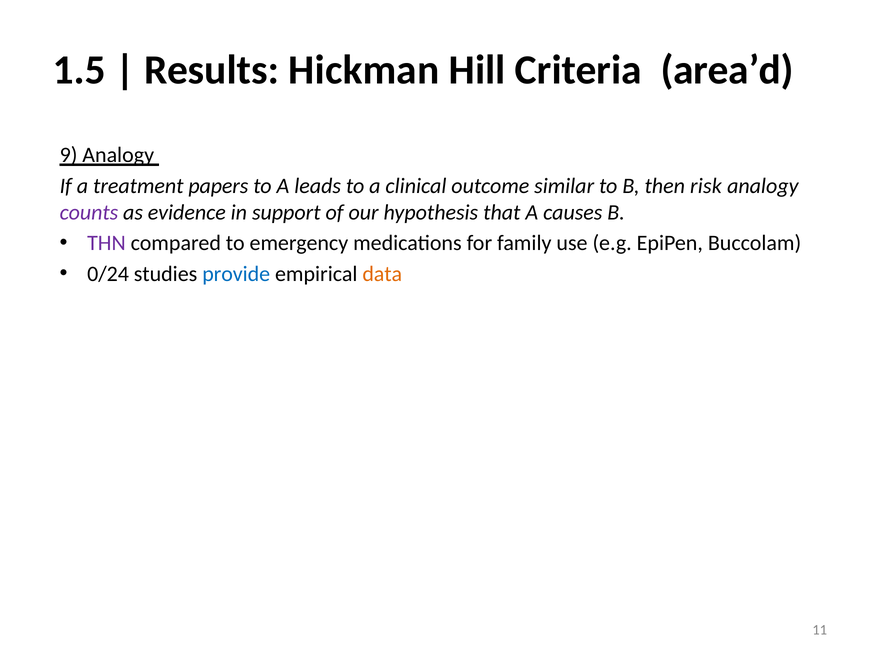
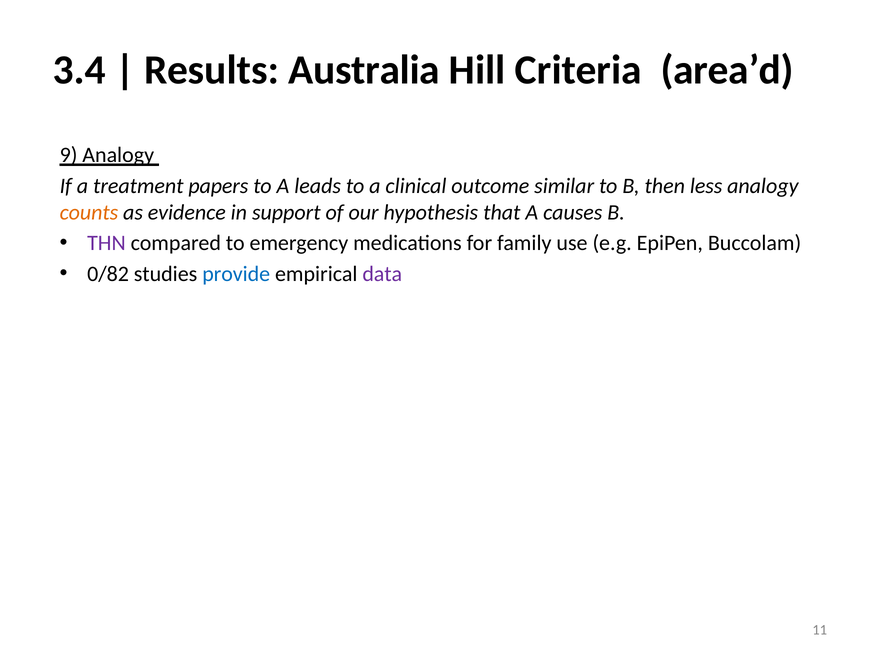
1.5: 1.5 -> 3.4 (79, 70)
Hickman: Hickman -> Australia (364, 70)
risk: risk -> less (706, 186)
counts colour: purple -> orange (89, 212)
0/24: 0/24 -> 0/82 (108, 274)
data colour: orange -> purple (382, 274)
